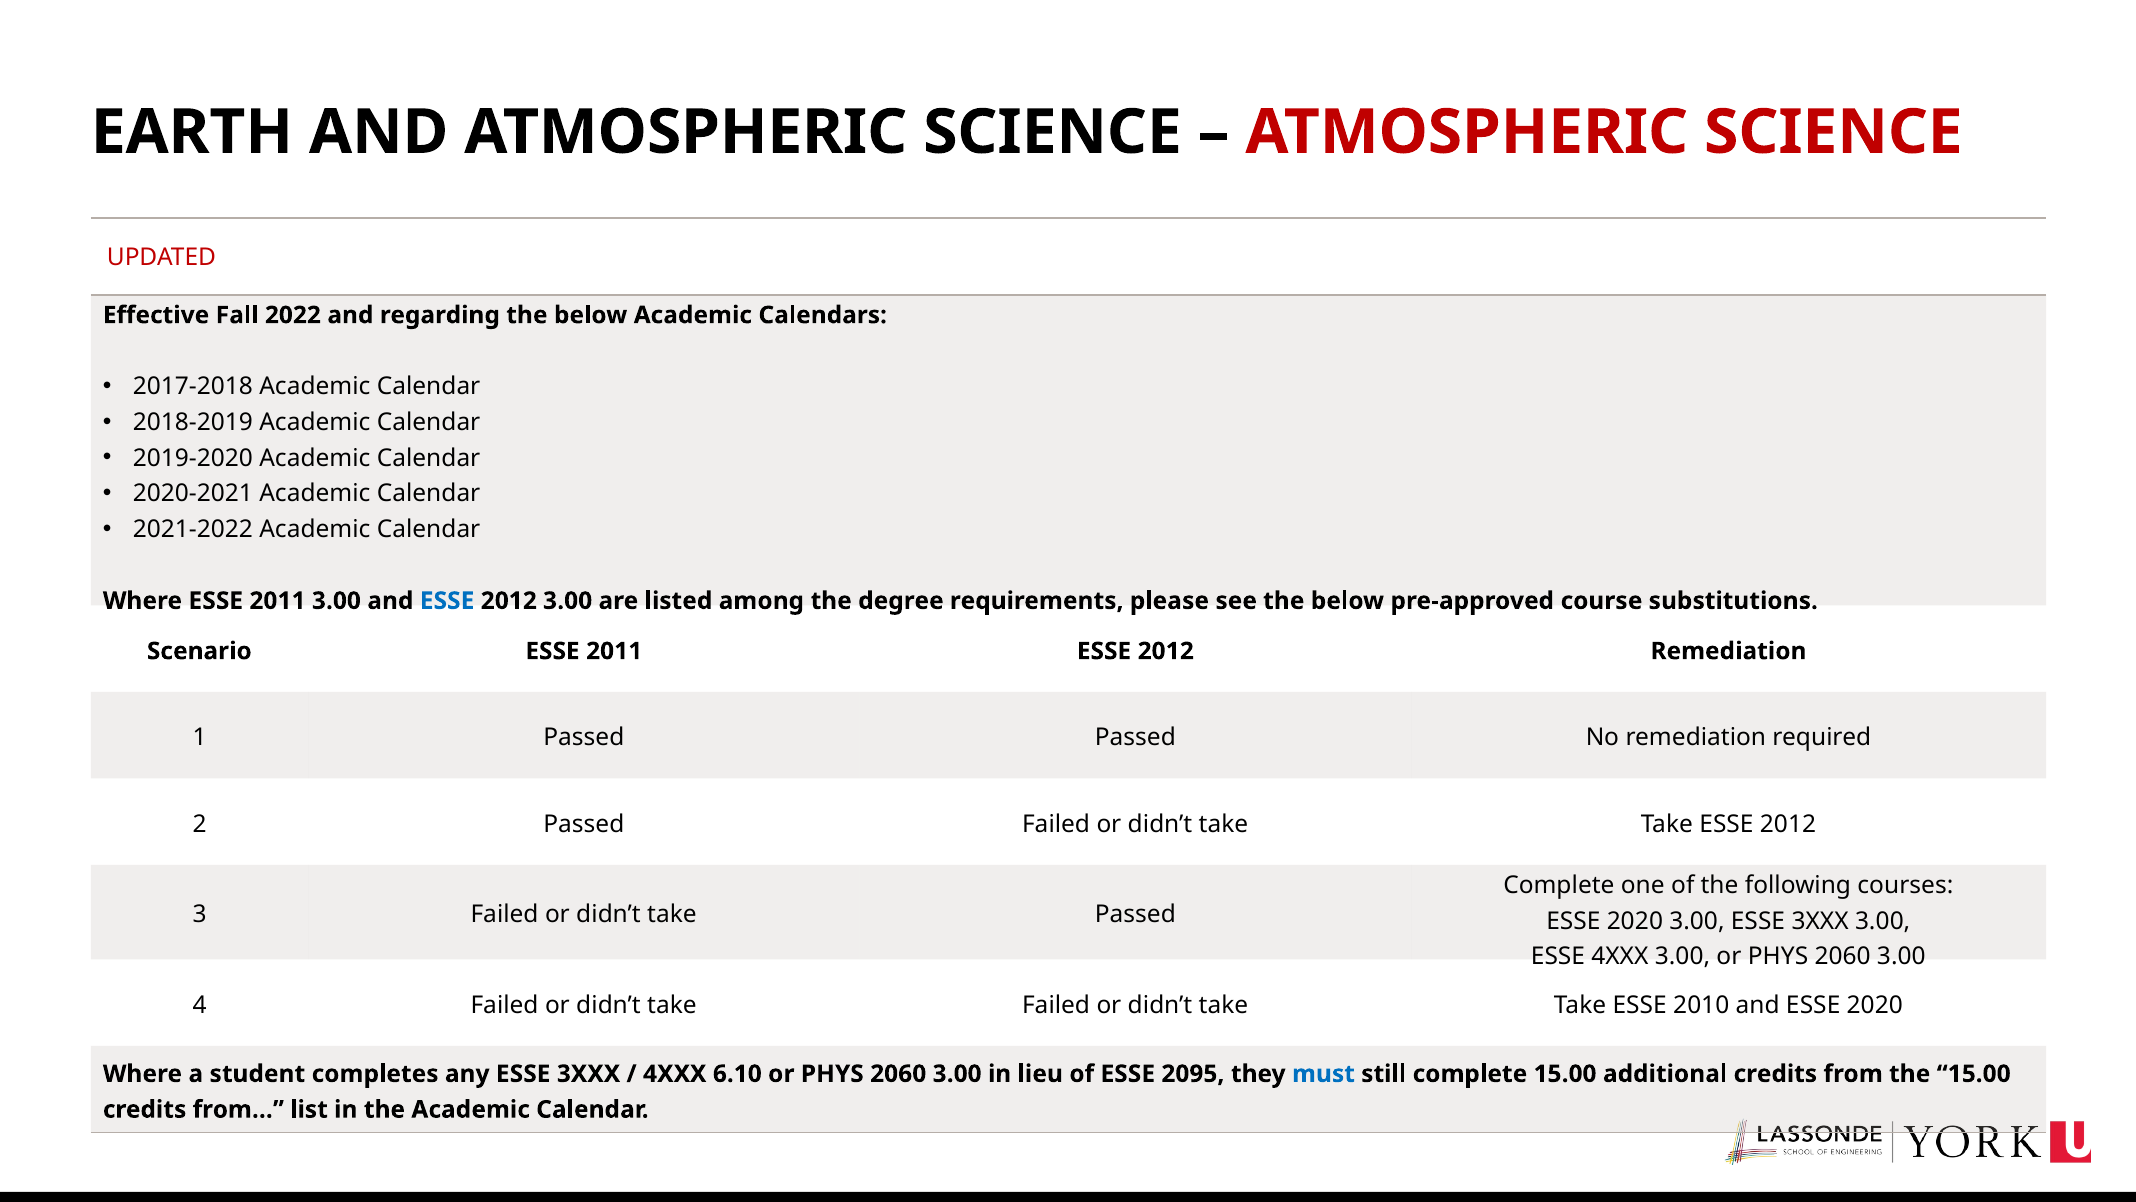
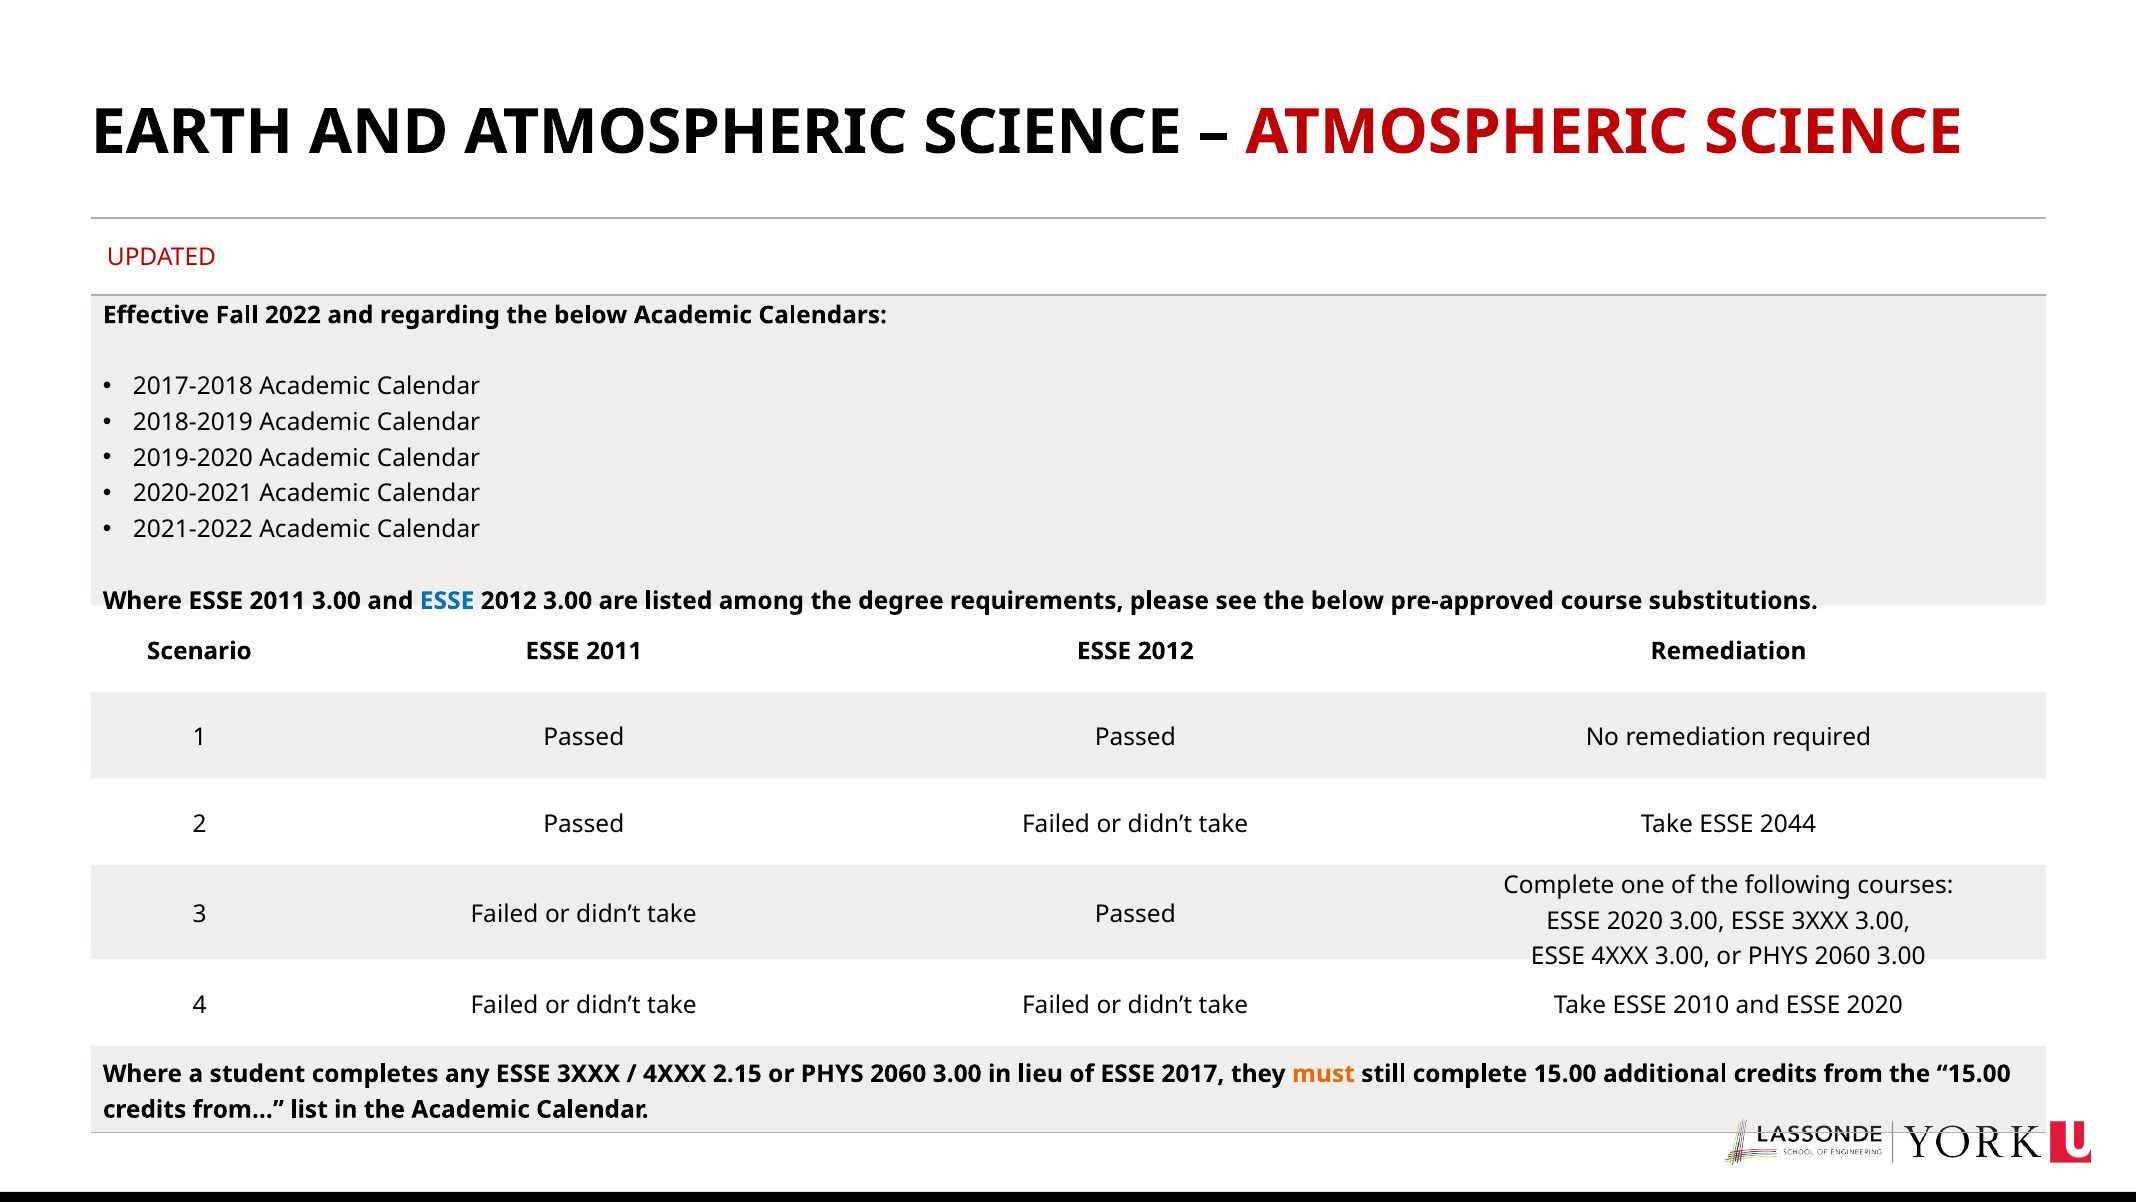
Take ESSE 2012: 2012 -> 2044 (1788, 824)
6.10: 6.10 -> 2.15 (737, 1073)
2095: 2095 -> 2017 (1193, 1073)
must colour: blue -> orange (1323, 1073)
